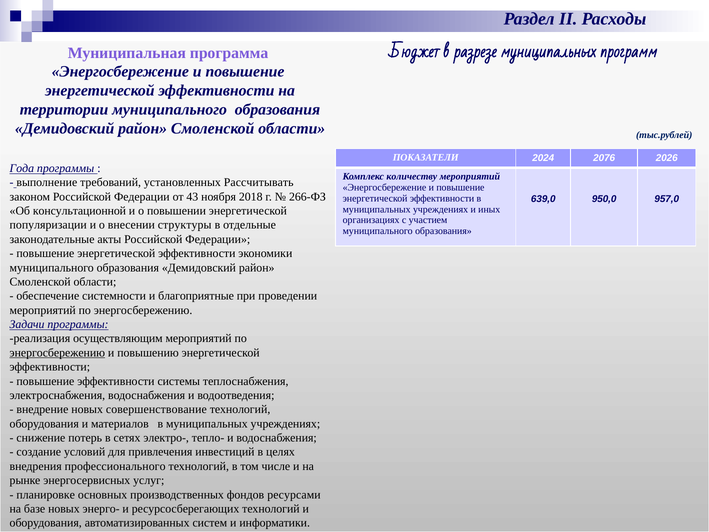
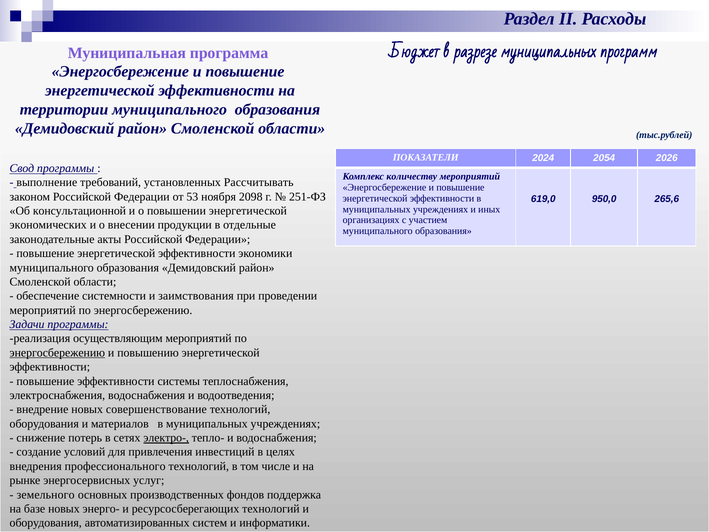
2076: 2076 -> 2054 (604, 158)
Года: Года -> Свод (22, 168)
43: 43 -> 53 (192, 197)
2018: 2018 -> 2098 (251, 197)
266-ФЗ: 266-ФЗ -> 251-ФЗ (307, 197)
639,0: 639,0 -> 619,0 (543, 199)
957,0: 957,0 -> 265,6 (667, 199)
популяризации: популяризации -> экономических (48, 225)
структуры: структуры -> продукции (185, 225)
благоприятные: благоприятные -> заимствования (196, 296)
электро- underline: none -> present (166, 438)
планировке: планировке -> земельного (46, 494)
ресурсами: ресурсами -> поддержка (294, 494)
